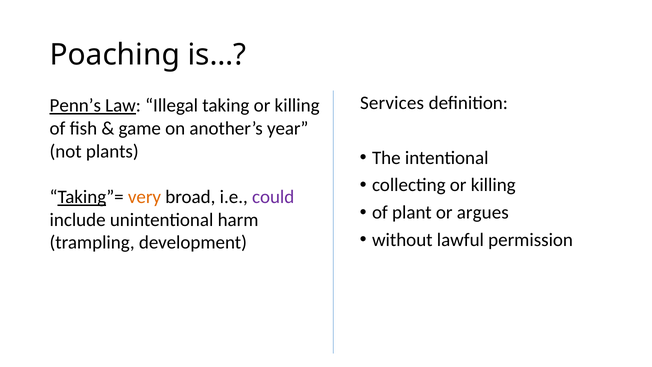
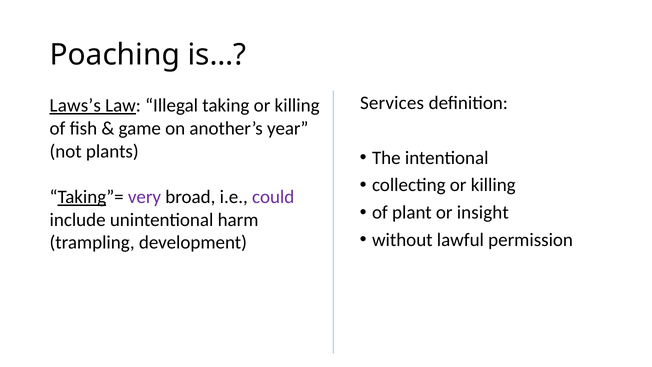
Penn’s: Penn’s -> Laws’s (75, 106)
very colour: orange -> purple (145, 197)
argues: argues -> insight (483, 212)
